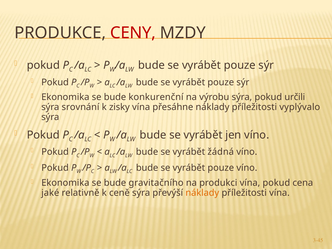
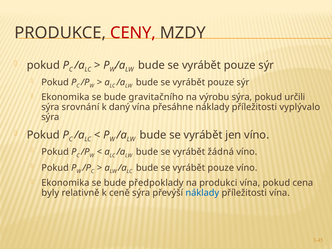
konkurenční: konkurenční -> gravitačního (156, 97)
zisky: zisky -> daný (119, 107)
gravitačního: gravitačního -> předpoklady (156, 183)
jaké: jaké -> byly (50, 193)
náklady colour: orange -> blue (202, 193)
